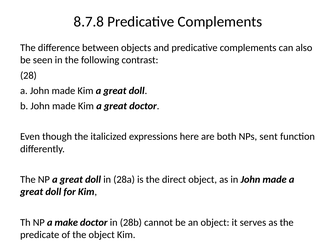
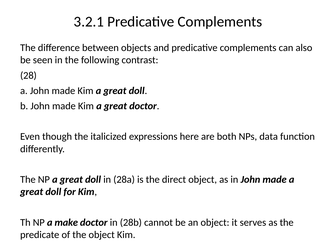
8.7.8: 8.7.8 -> 3.2.1 (89, 22)
sent: sent -> data (269, 137)
